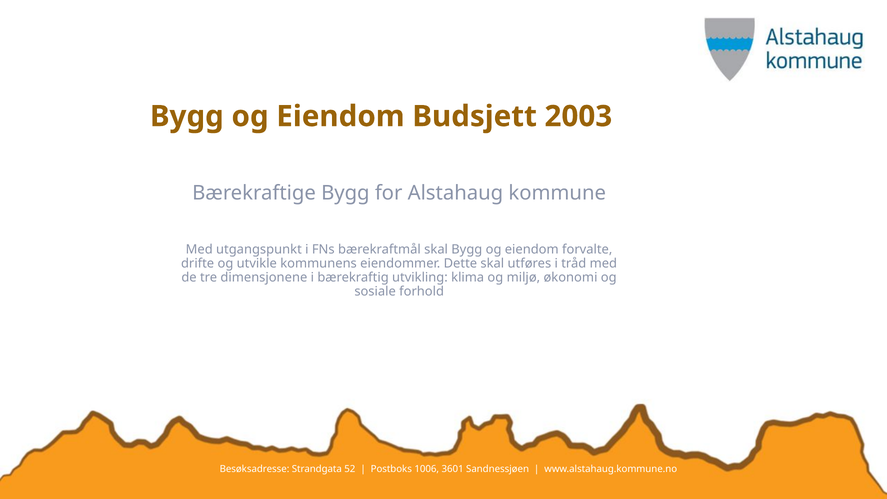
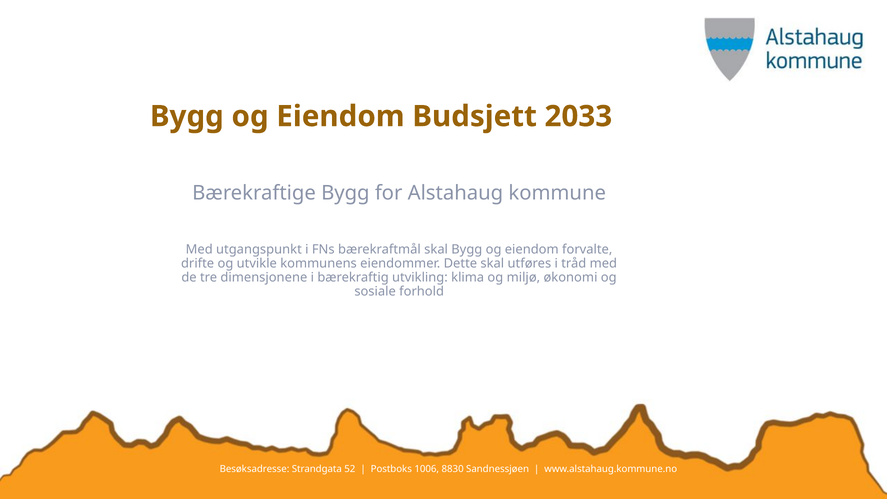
2003: 2003 -> 2033 (578, 116)
3601: 3601 -> 8830 (453, 469)
